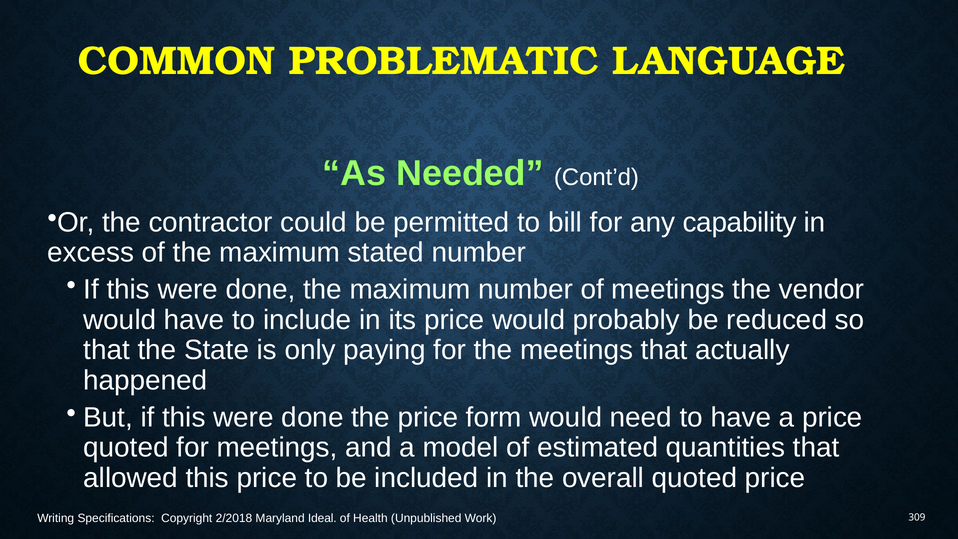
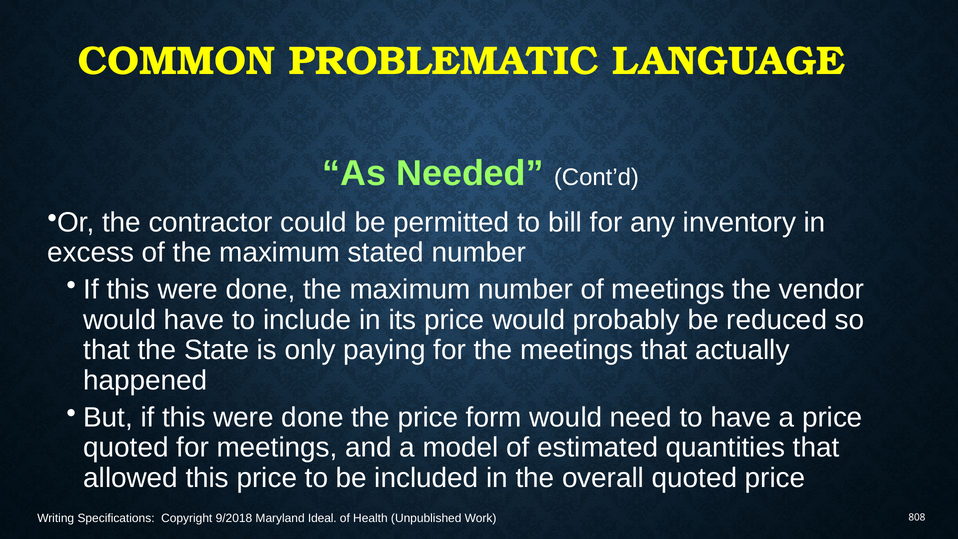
capability: capability -> inventory (739, 222)
2/2018: 2/2018 -> 9/2018 (234, 518)
309: 309 -> 808 (917, 517)
